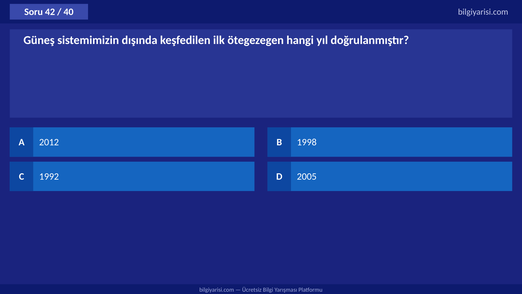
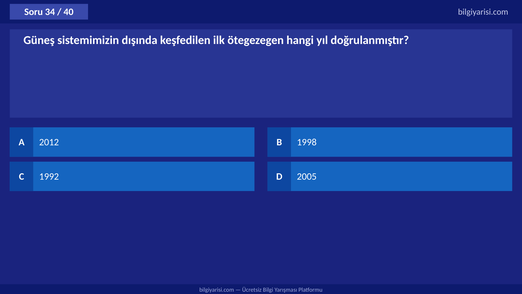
42: 42 -> 34 (50, 12)
